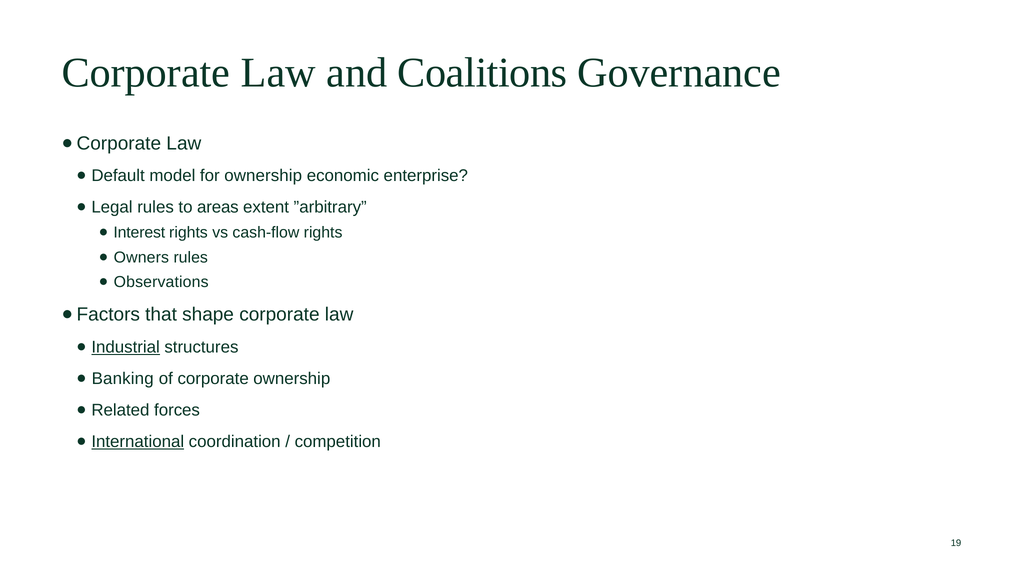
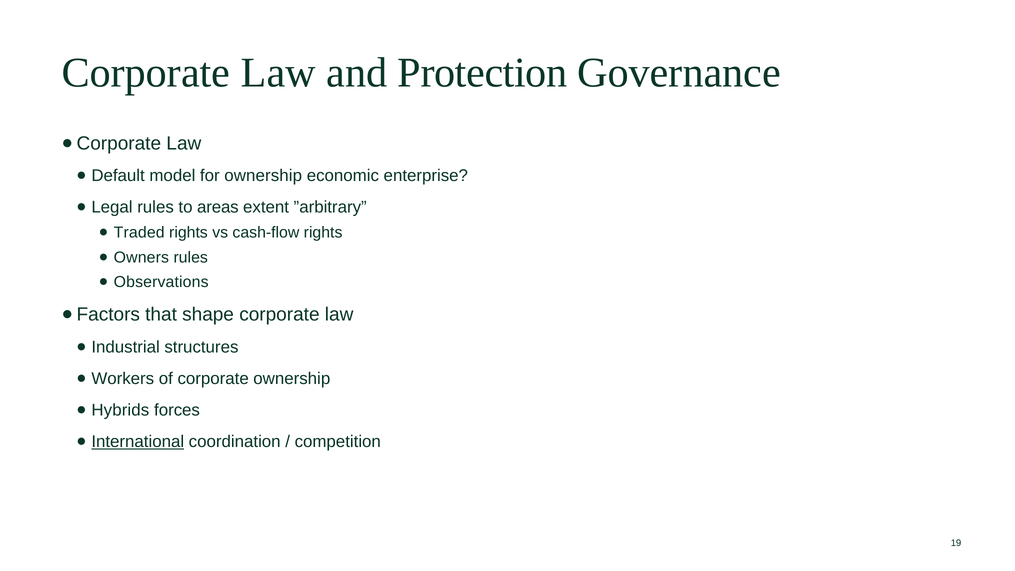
Coalitions: Coalitions -> Protection (482, 73)
Interest: Interest -> Traded (139, 233)
Industrial underline: present -> none (126, 347)
Banking: Banking -> Workers (123, 379)
Related: Related -> Hybrids (120, 410)
